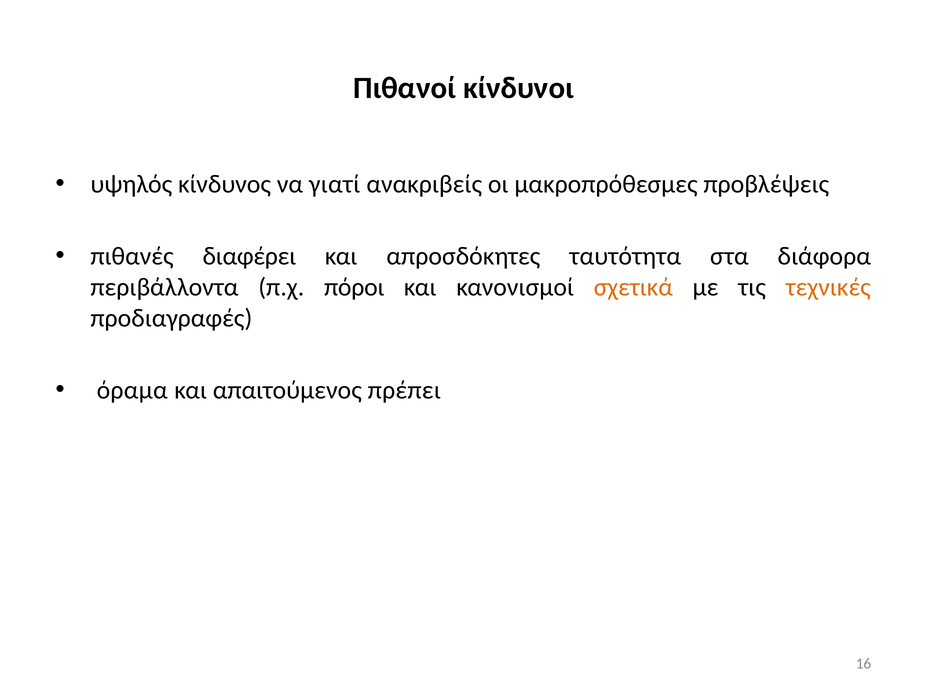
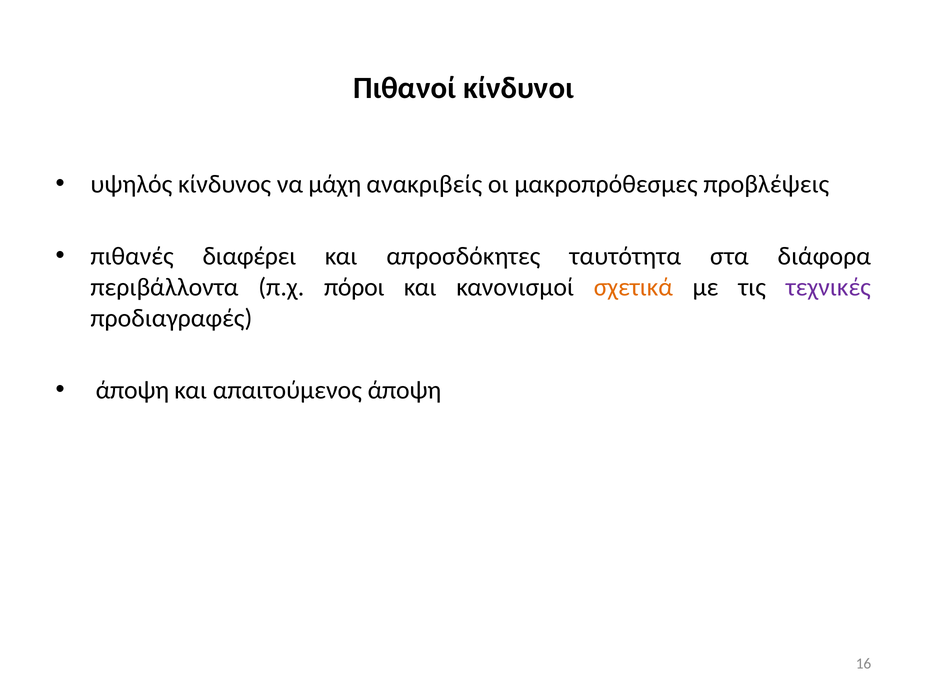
γιατί: γιατί -> μάχη (335, 184)
τεχνικές colour: orange -> purple (828, 287)
όραμα: όραμα -> άποψη (132, 390)
απαιτούμενος πρέπει: πρέπει -> άποψη (404, 390)
